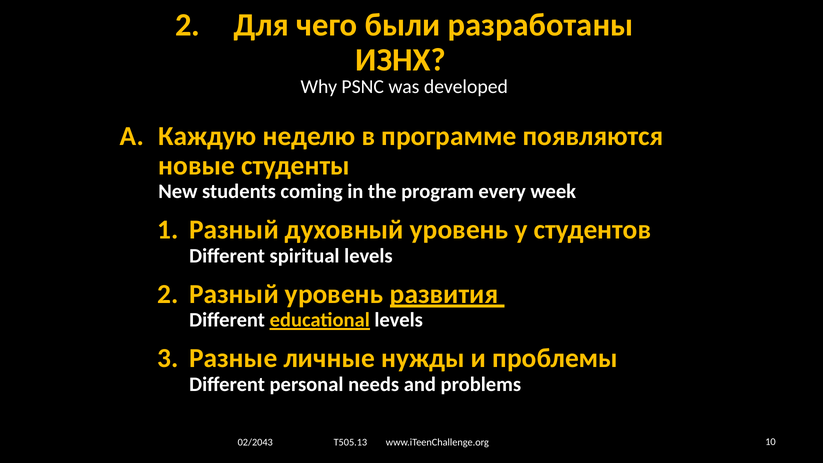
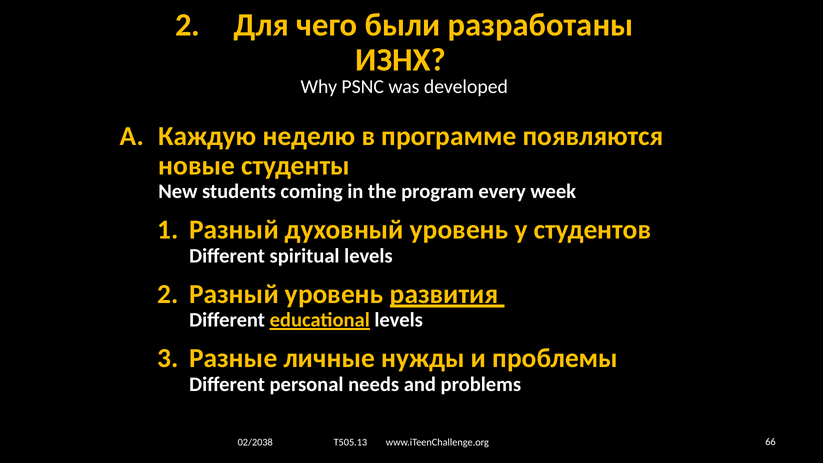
02/2043: 02/2043 -> 02/2038 (255, 442)
10: 10 -> 66 (770, 442)
